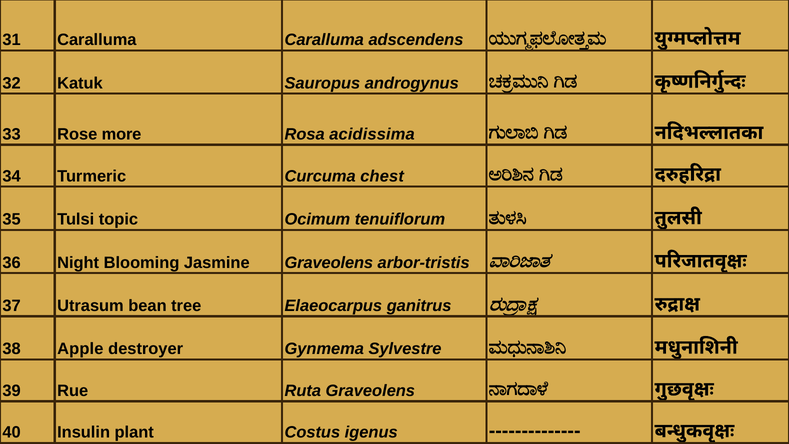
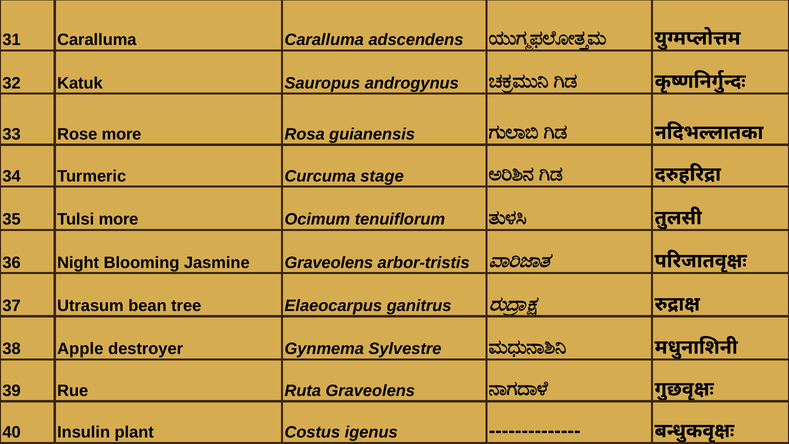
acidissima: acidissima -> guianensis (372, 134)
chest: chest -> stage (382, 176)
Tulsi topic: topic -> more (119, 219)
